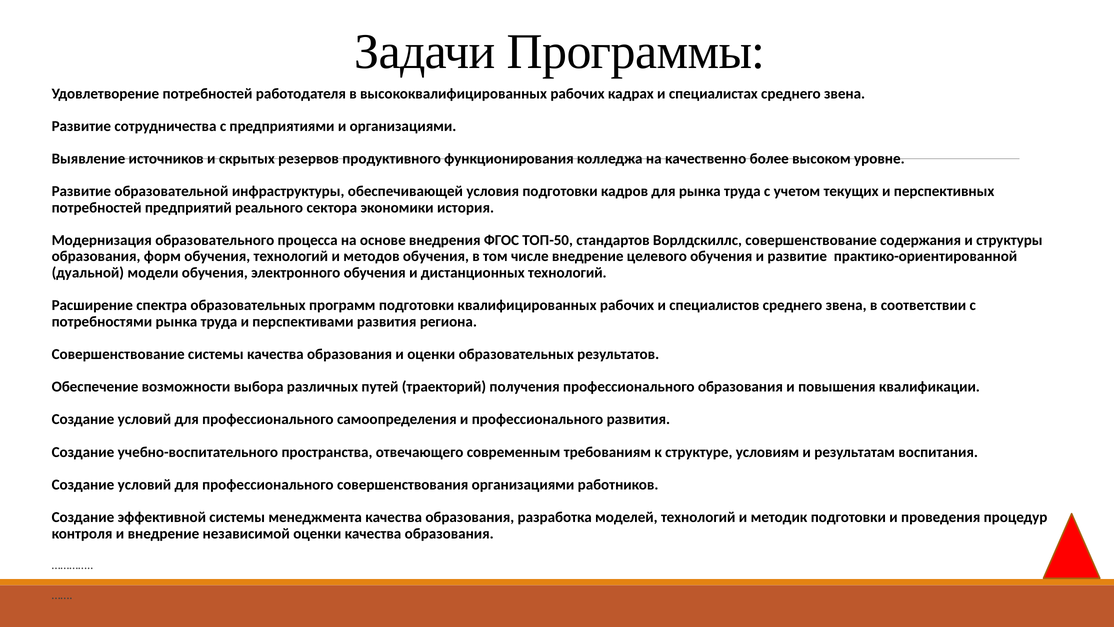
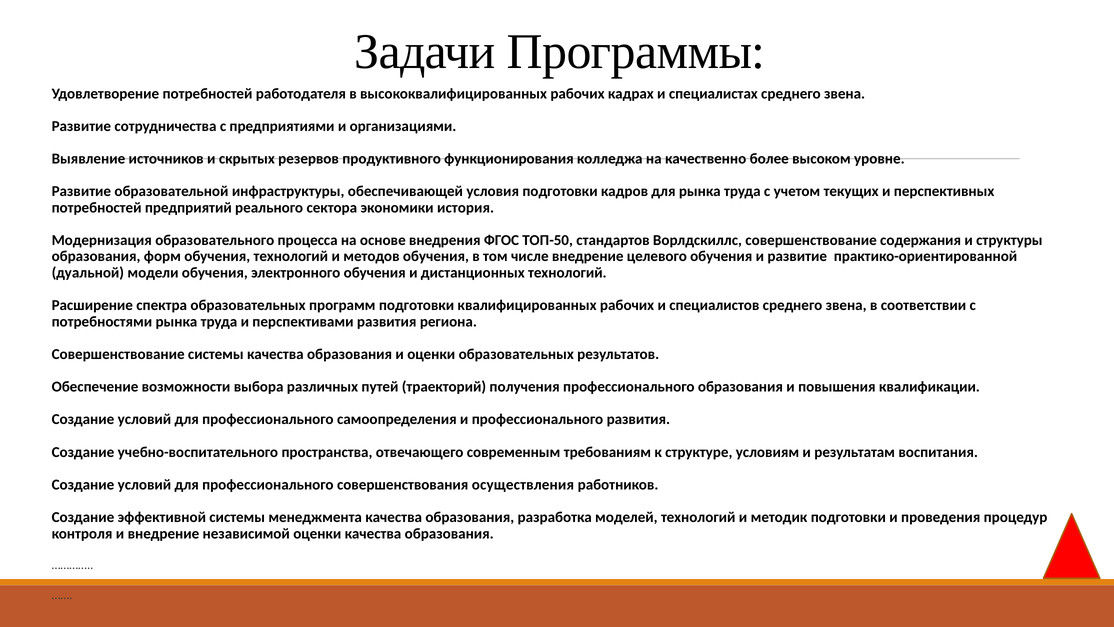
совершенствования организациями: организациями -> осуществления (523, 484)
